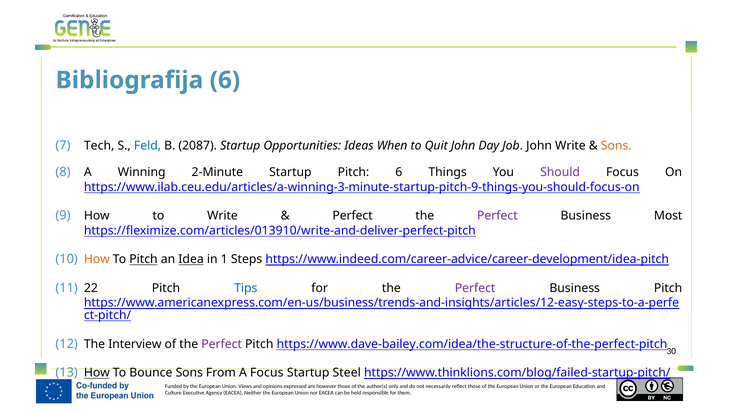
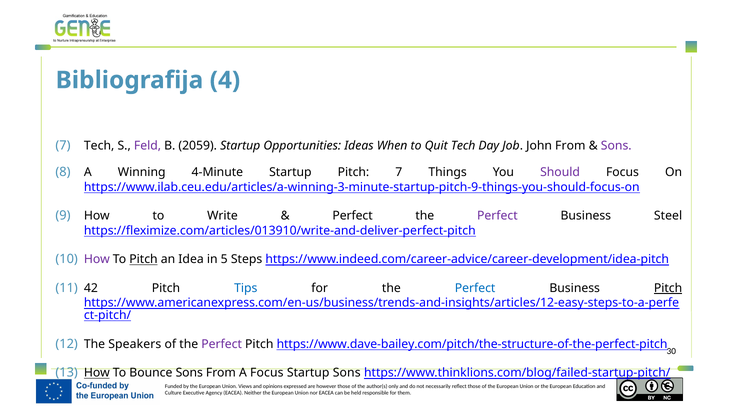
Bibliografija 6: 6 -> 4 (225, 80)
Feld colour: blue -> purple (147, 145)
2087: 2087 -> 2059 (198, 145)
Quit John: John -> Tech (463, 145)
John Write: Write -> From (570, 145)
Sons colour: orange -> purple (616, 145)
2-Minute: 2-Minute -> 4-Minute (217, 172)
Pitch 6: 6 -> 7 (399, 172)
Most: Most -> Steel (668, 216)
How colour: orange -> purple (97, 259)
Idea underline: present -> none (191, 259)
1: 1 -> 5 (224, 259)
22: 22 -> 42 (91, 288)
Perfect colour: purple -> blue (475, 288)
Pitch underline: none -> present (668, 288)
Interview: Interview -> Speakers (135, 344)
https://www.dave-bailey.com/idea/the-structure-of-the-perfect-pitch: https://www.dave-bailey.com/idea/the-structure-of-the-perfect-pitch -> https://www.dave-bailey.com/pitch/the-structure-of-the-perfect-pitch (472, 344)
Startup Steel: Steel -> Sons (347, 373)
